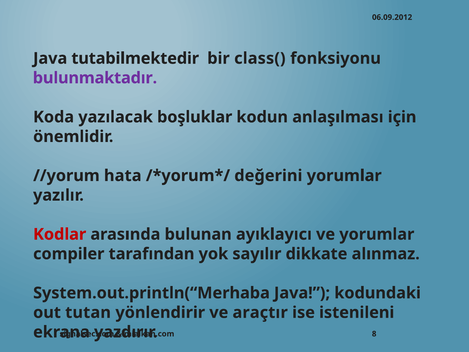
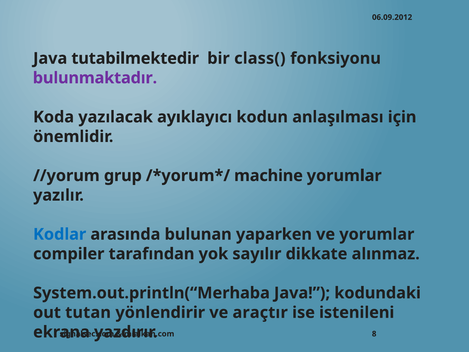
boşluklar: boşluklar -> ayıklayıcı (195, 117)
hata: hata -> grup (123, 176)
değerini: değerini -> machine (268, 176)
Kodlar colour: red -> blue (60, 234)
ayıklayıcı: ayıklayıcı -> yaparken (274, 234)
